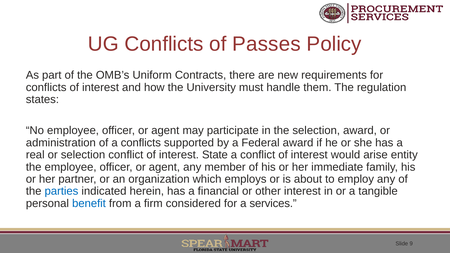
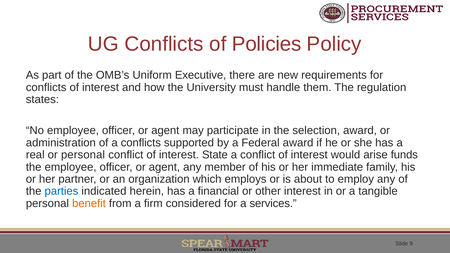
Passes: Passes -> Policies (267, 44)
Contracts: Contracts -> Executive (201, 75)
or selection: selection -> personal (83, 155)
entity: entity -> funds (404, 155)
benefit colour: blue -> orange (89, 204)
